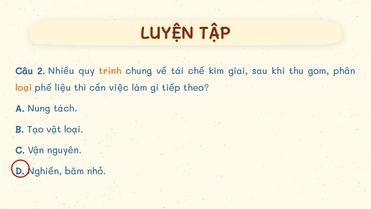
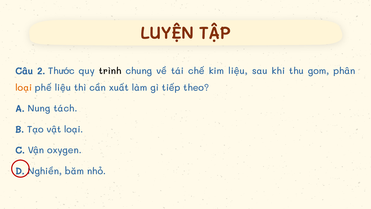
Nhiều: Nhiều -> Thước (61, 71)
trình colour: orange -> black (110, 71)
kim giai: giai -> liệu (238, 71)
việc: việc -> xuất (119, 88)
nguyên: nguyên -> oxygen (64, 150)
